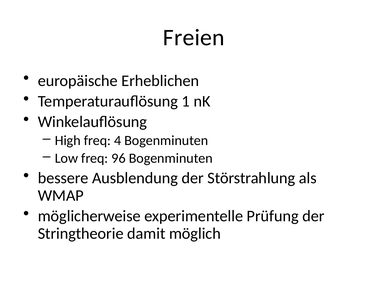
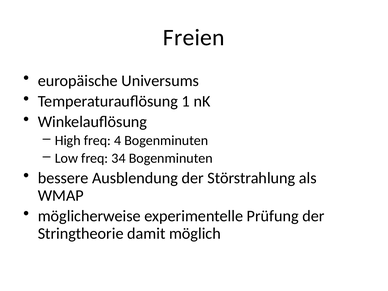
Erheblichen: Erheblichen -> Universums (160, 81)
96: 96 -> 34 (119, 158)
